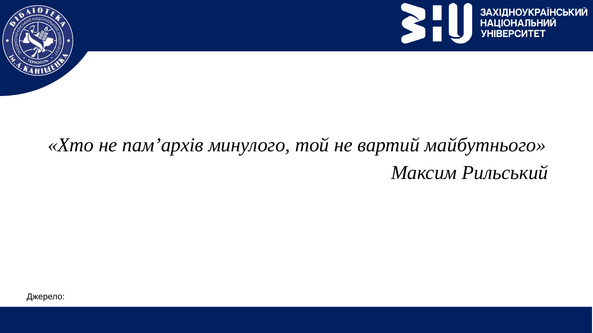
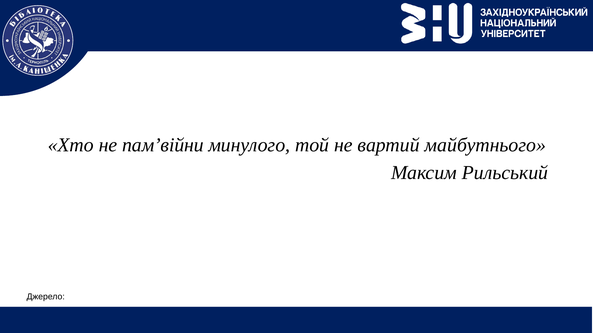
пам’архів: пам’архів -> пам’війни (163, 145)
